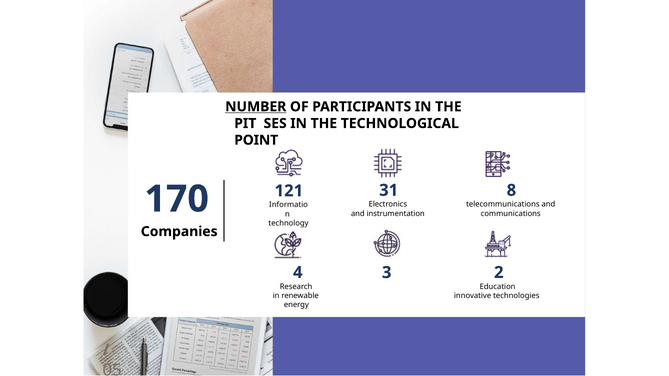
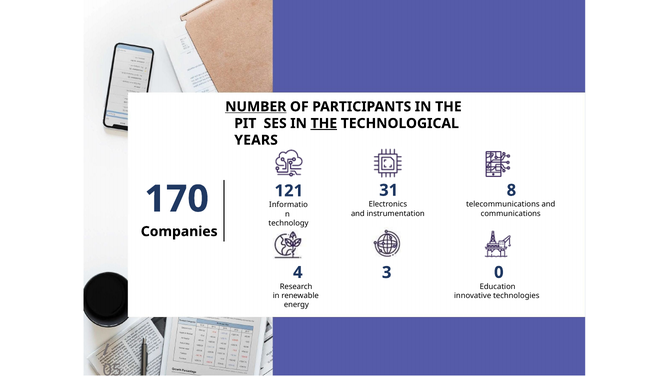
THE underline: none -> present (324, 124)
POINT: POINT -> YEARS (256, 140)
2: 2 -> 0 (499, 273)
